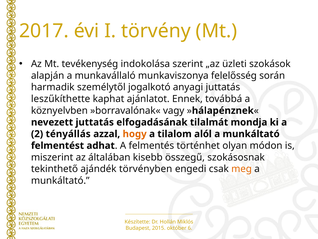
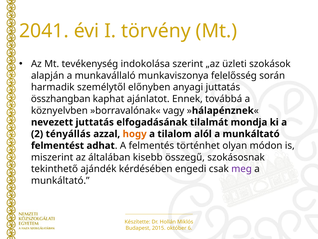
2017: 2017 -> 2041 (44, 31)
jogalkotó: jogalkotó -> előnyben (149, 87)
leszűkíthette: leszűkíthette -> összhangban (61, 99)
törvényben: törvényben -> kérdésében (146, 169)
meg colour: orange -> purple (242, 169)
